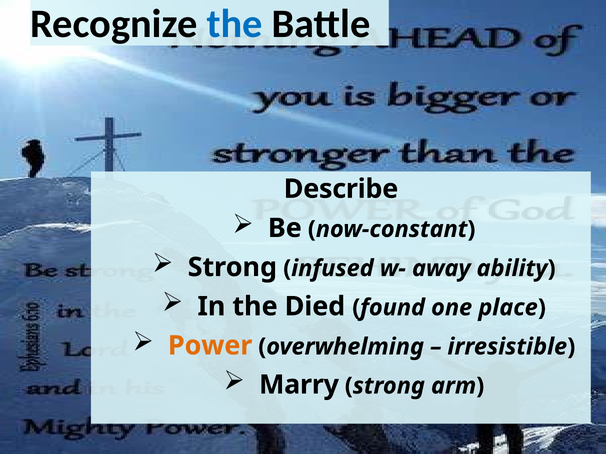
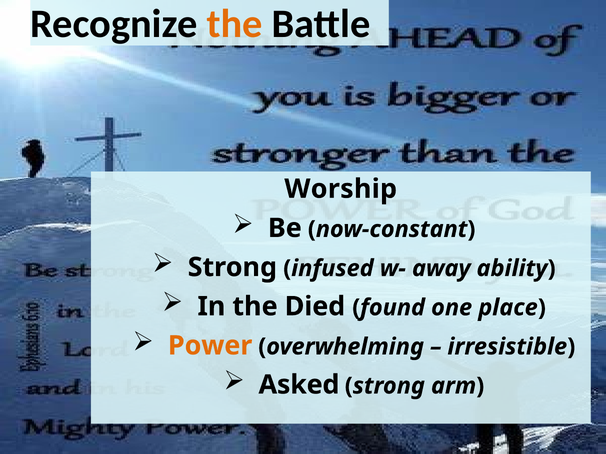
the colour: blue -> orange (235, 24)
Describe: Describe -> Worship (341, 189)
Marry: Marry -> Asked (299, 385)
